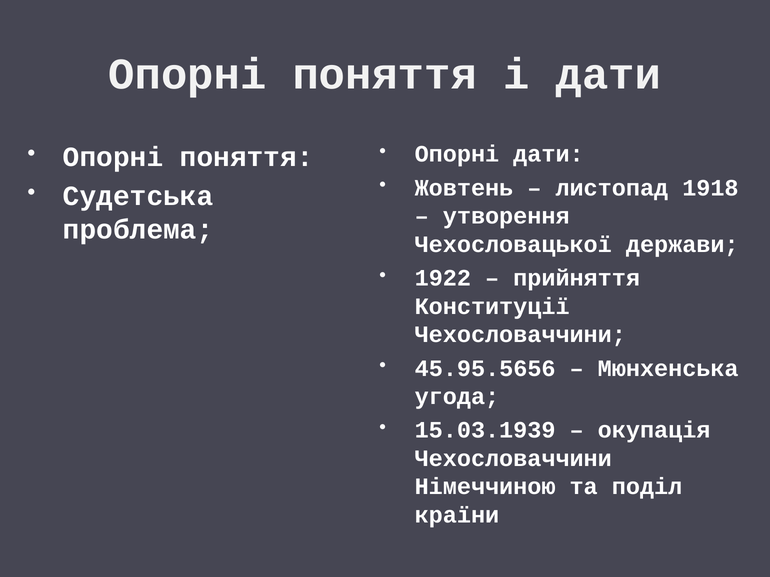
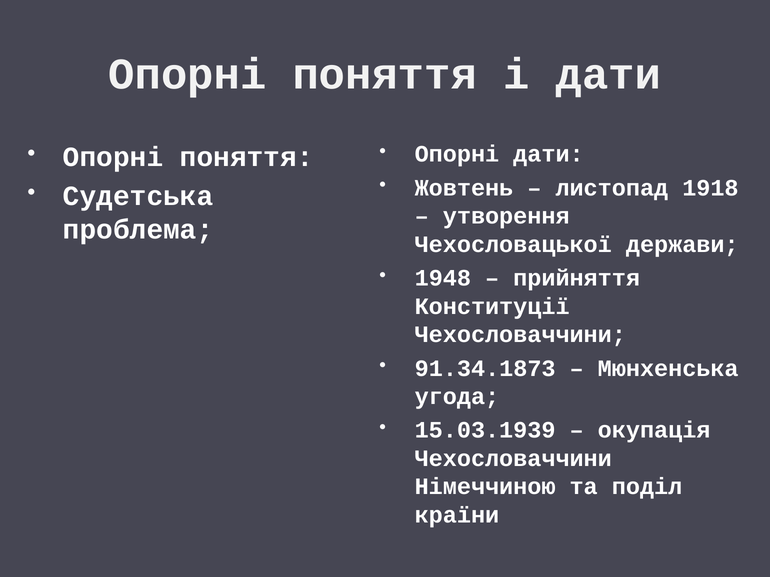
1922: 1922 -> 1948 (443, 278)
45.95.5656: 45.95.5656 -> 91.34.1873 (485, 369)
